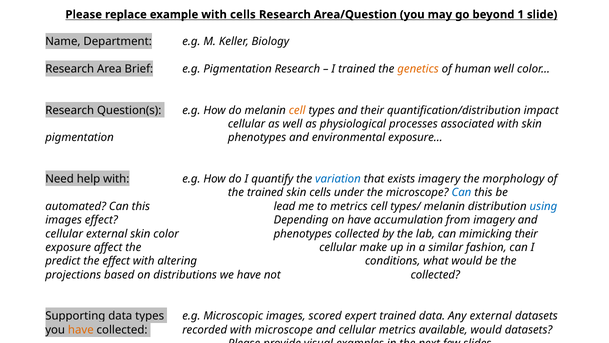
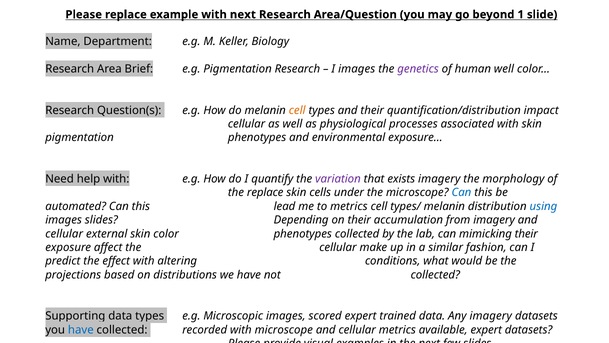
with cells: cells -> next (243, 15)
I trained: trained -> images (357, 69)
genetics colour: orange -> purple (418, 69)
variation colour: blue -> purple (338, 179)
the trained: trained -> replace (265, 192)
images effect: effect -> slides (101, 220)
on have: have -> their (359, 220)
Any external: external -> imagery (491, 316)
have colour: orange -> blue (81, 329)
available would: would -> expert (486, 329)
